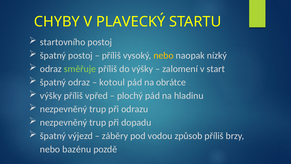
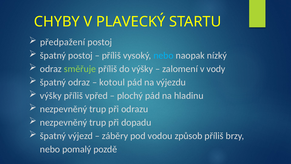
startovního: startovního -> předpažení (63, 42)
nebo colour: yellow -> light blue (163, 55)
start: start -> vody (216, 69)
obrátce: obrátce -> výjezdu (171, 82)
bazénu: bazénu -> pomalý (77, 149)
